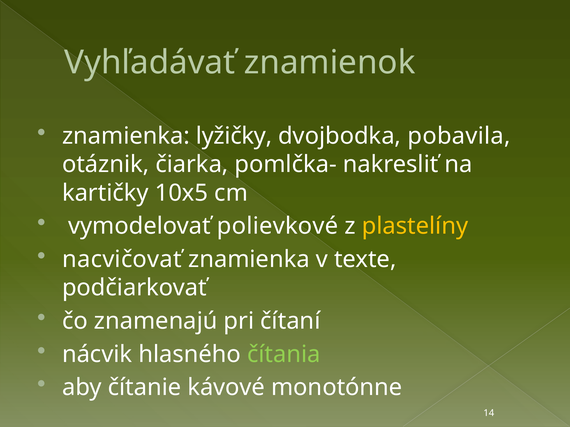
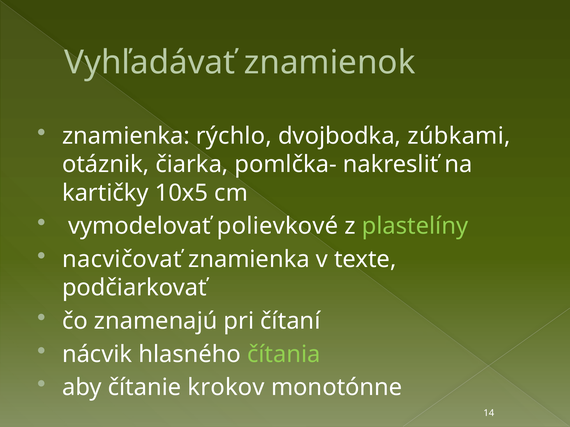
lyžičky: lyžičky -> rýchlo (234, 136)
pobavila: pobavila -> zúbkami (459, 136)
plastelíny colour: yellow -> light green (415, 226)
kávové: kávové -> krokov (226, 388)
